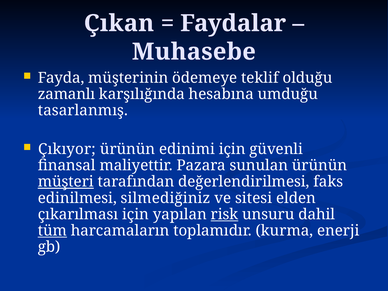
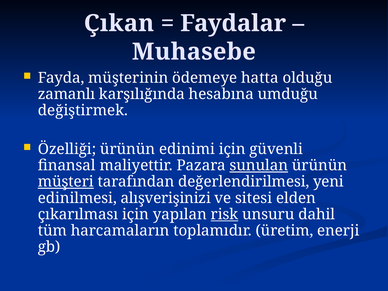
teklif: teklif -> hatta (260, 78)
tasarlanmış: tasarlanmış -> değiştirmek (83, 111)
Çıkıyor: Çıkıyor -> Özelliği (67, 149)
sunulan underline: none -> present (259, 165)
faks: faks -> yeni (328, 182)
silmediğiniz: silmediğiniz -> alışverişinizi (166, 198)
tüm underline: present -> none (52, 231)
kurma: kurma -> üretim (284, 231)
